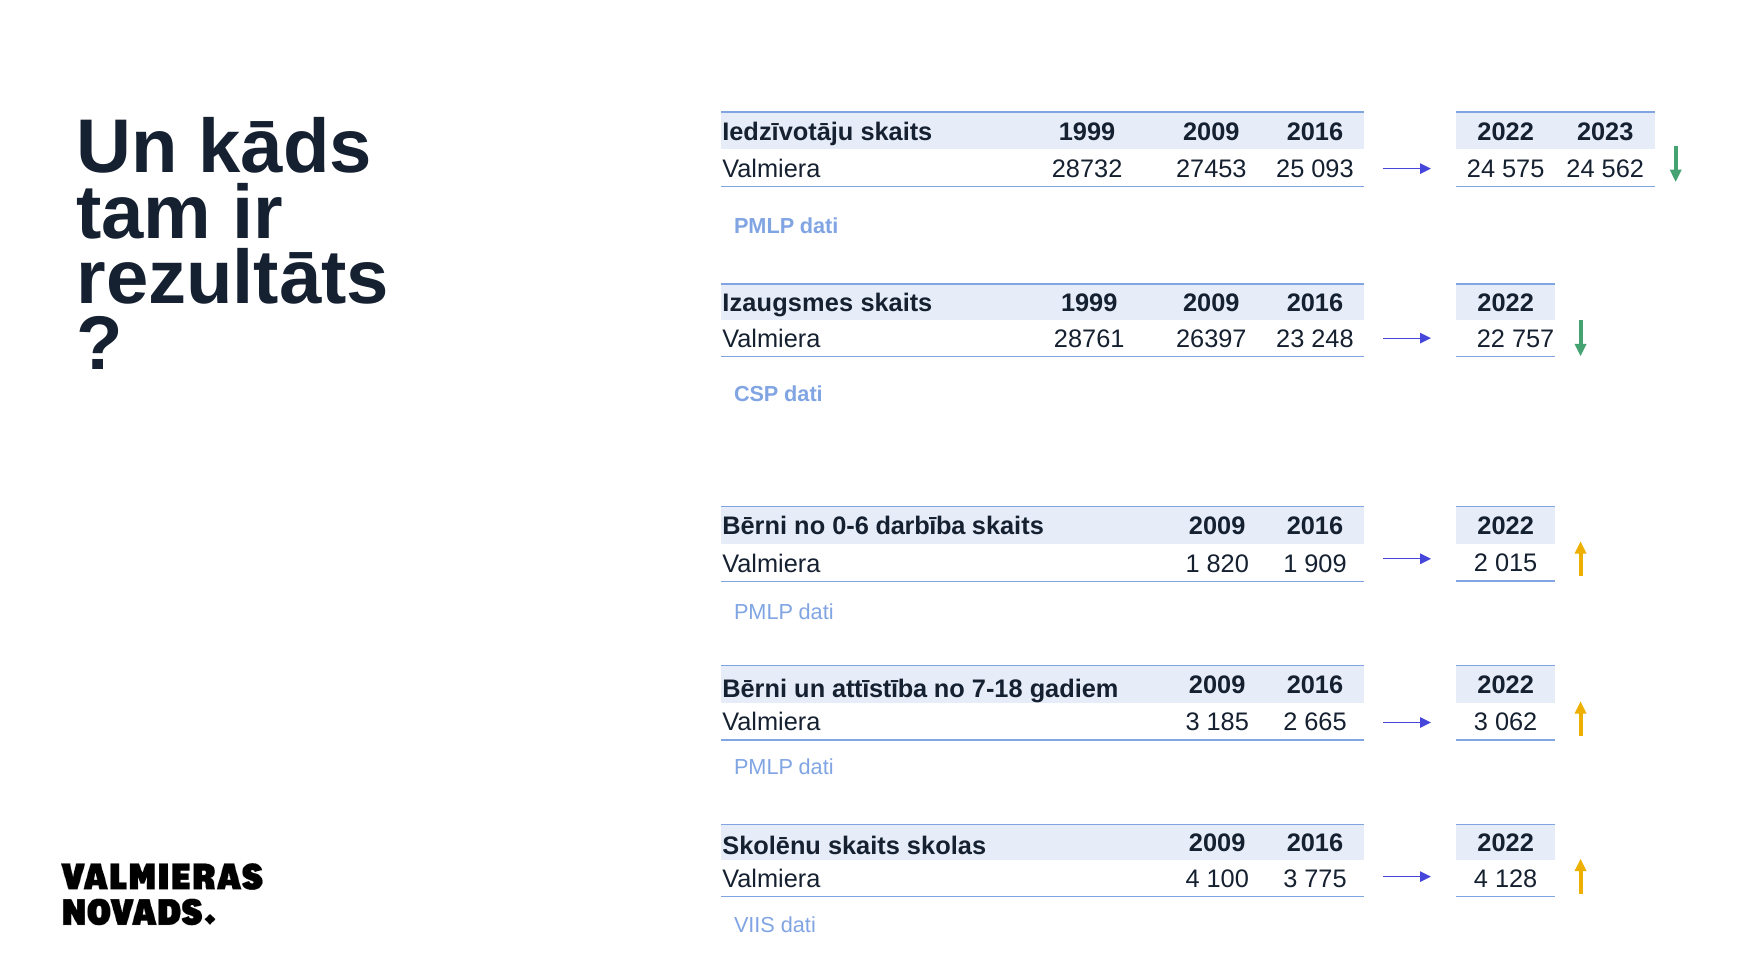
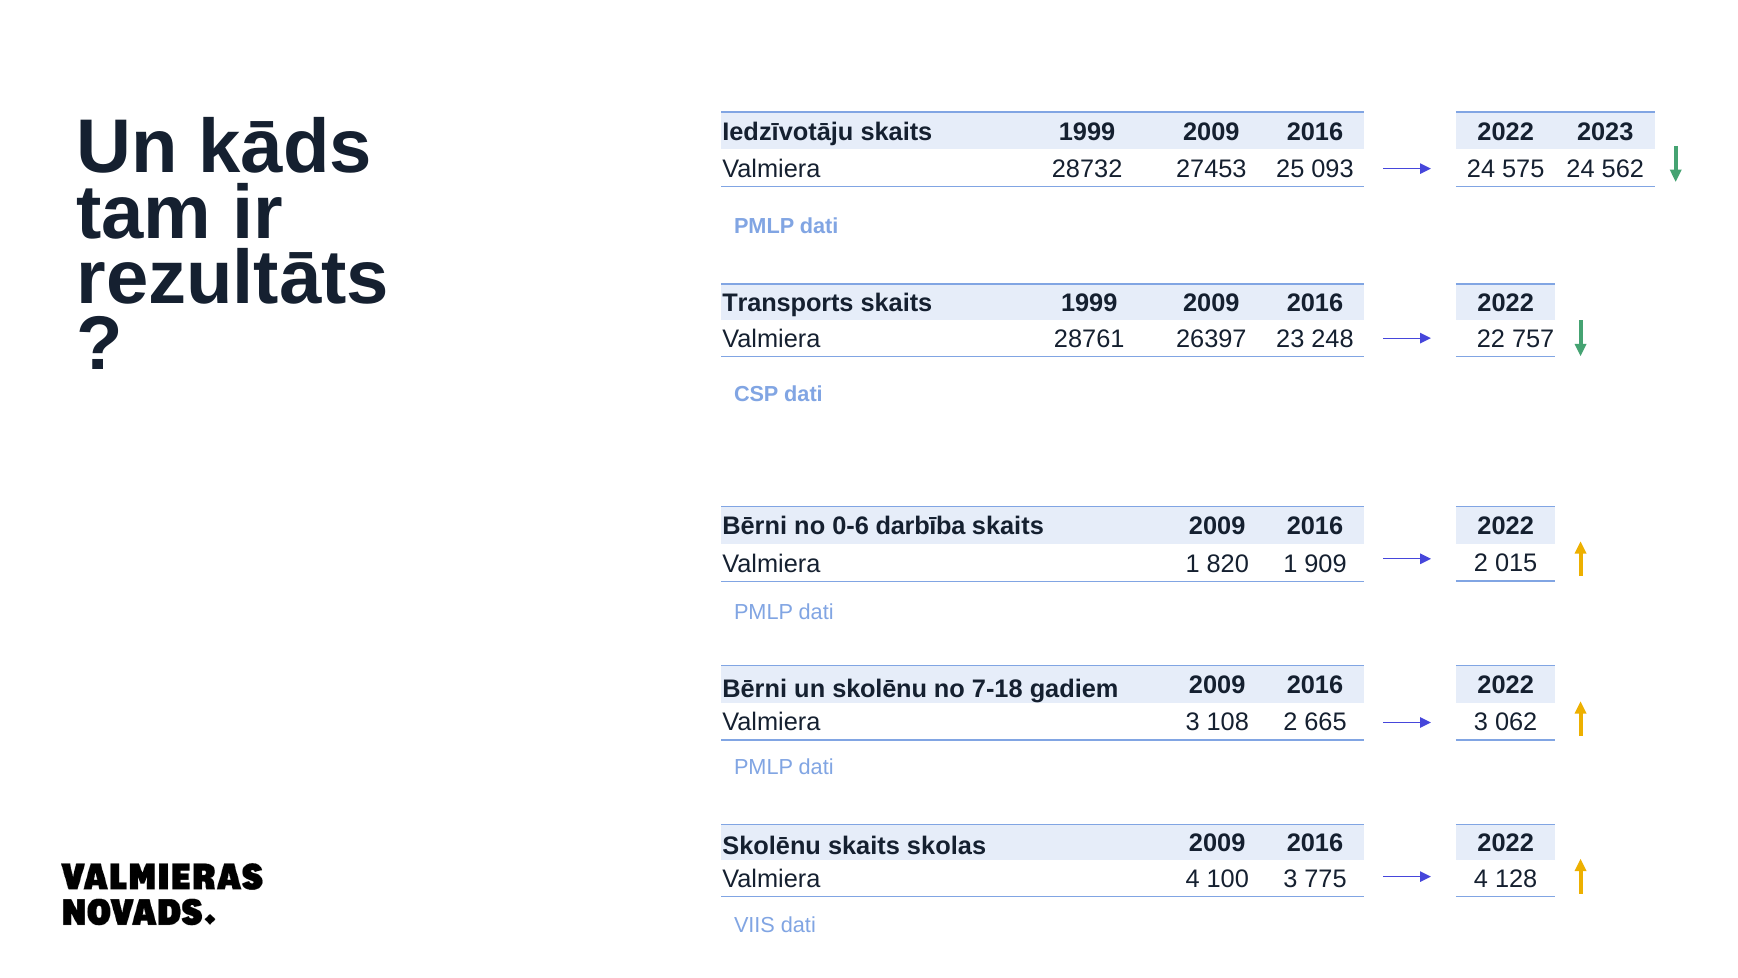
Izaugsmes: Izaugsmes -> Transports (788, 303)
un attīstība: attīstība -> skolēnu (880, 689)
185: 185 -> 108 (1228, 722)
